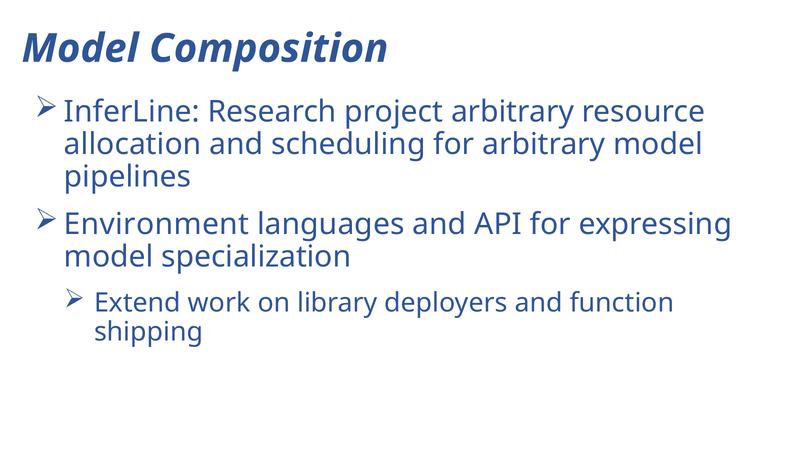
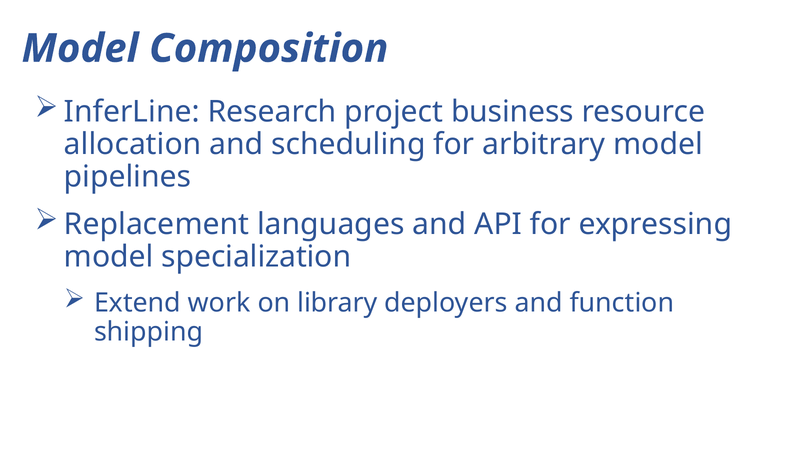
project arbitrary: arbitrary -> business (512, 112)
Environment: Environment -> Replacement (157, 224)
